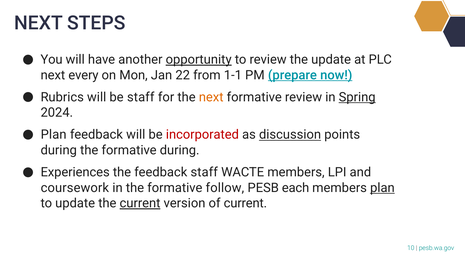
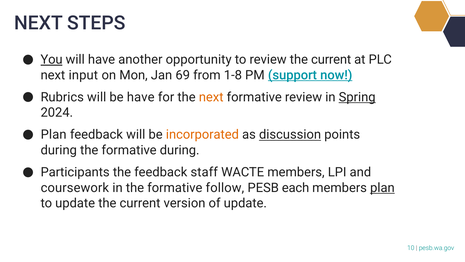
You underline: none -> present (52, 59)
opportunity underline: present -> none (199, 59)
review the update: update -> current (331, 59)
every: every -> input (83, 75)
22: 22 -> 69 (183, 75)
1-1: 1-1 -> 1-8 (233, 75)
prepare: prepare -> support (292, 75)
be staff: staff -> have (141, 97)
incorporated colour: red -> orange (202, 134)
Experiences: Experiences -> Participants (75, 172)
current underline: present -> none (140, 203)
of current: current -> update (245, 203)
